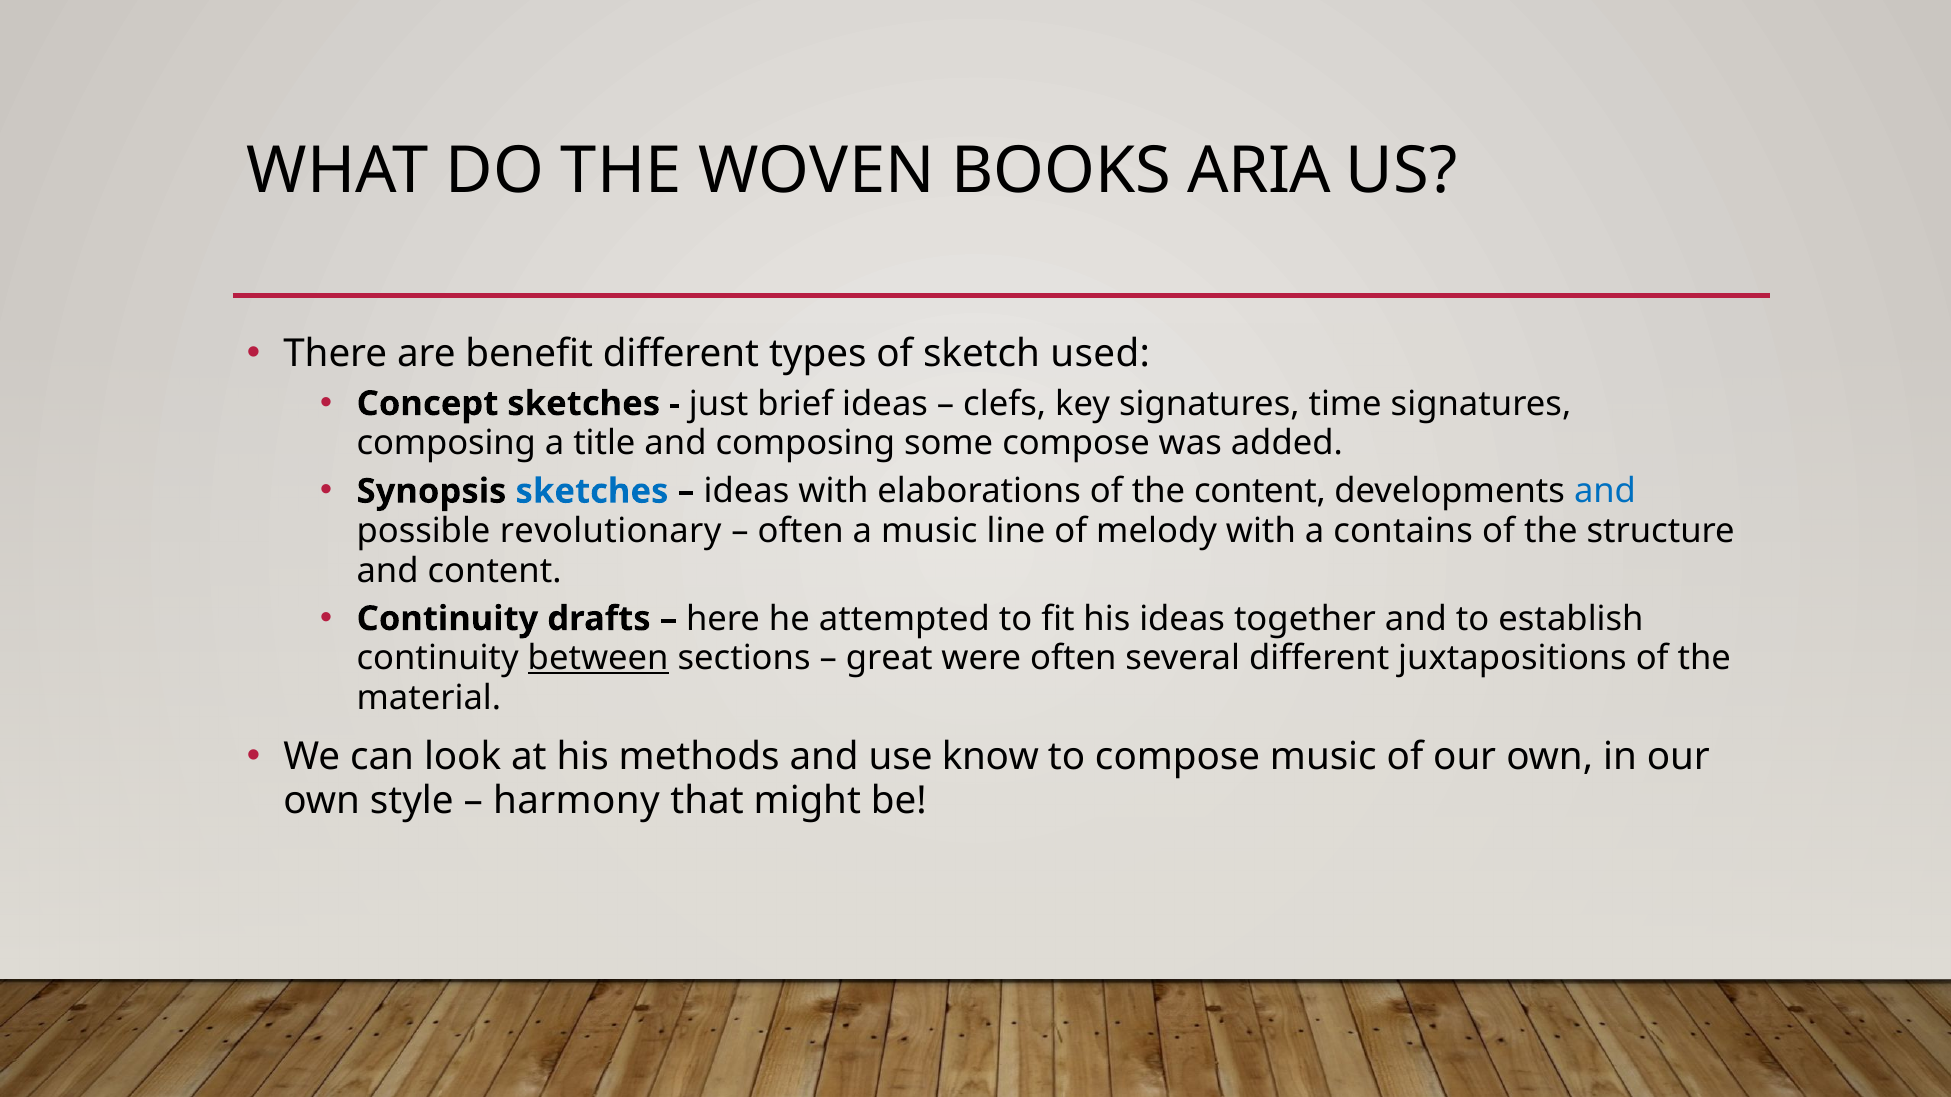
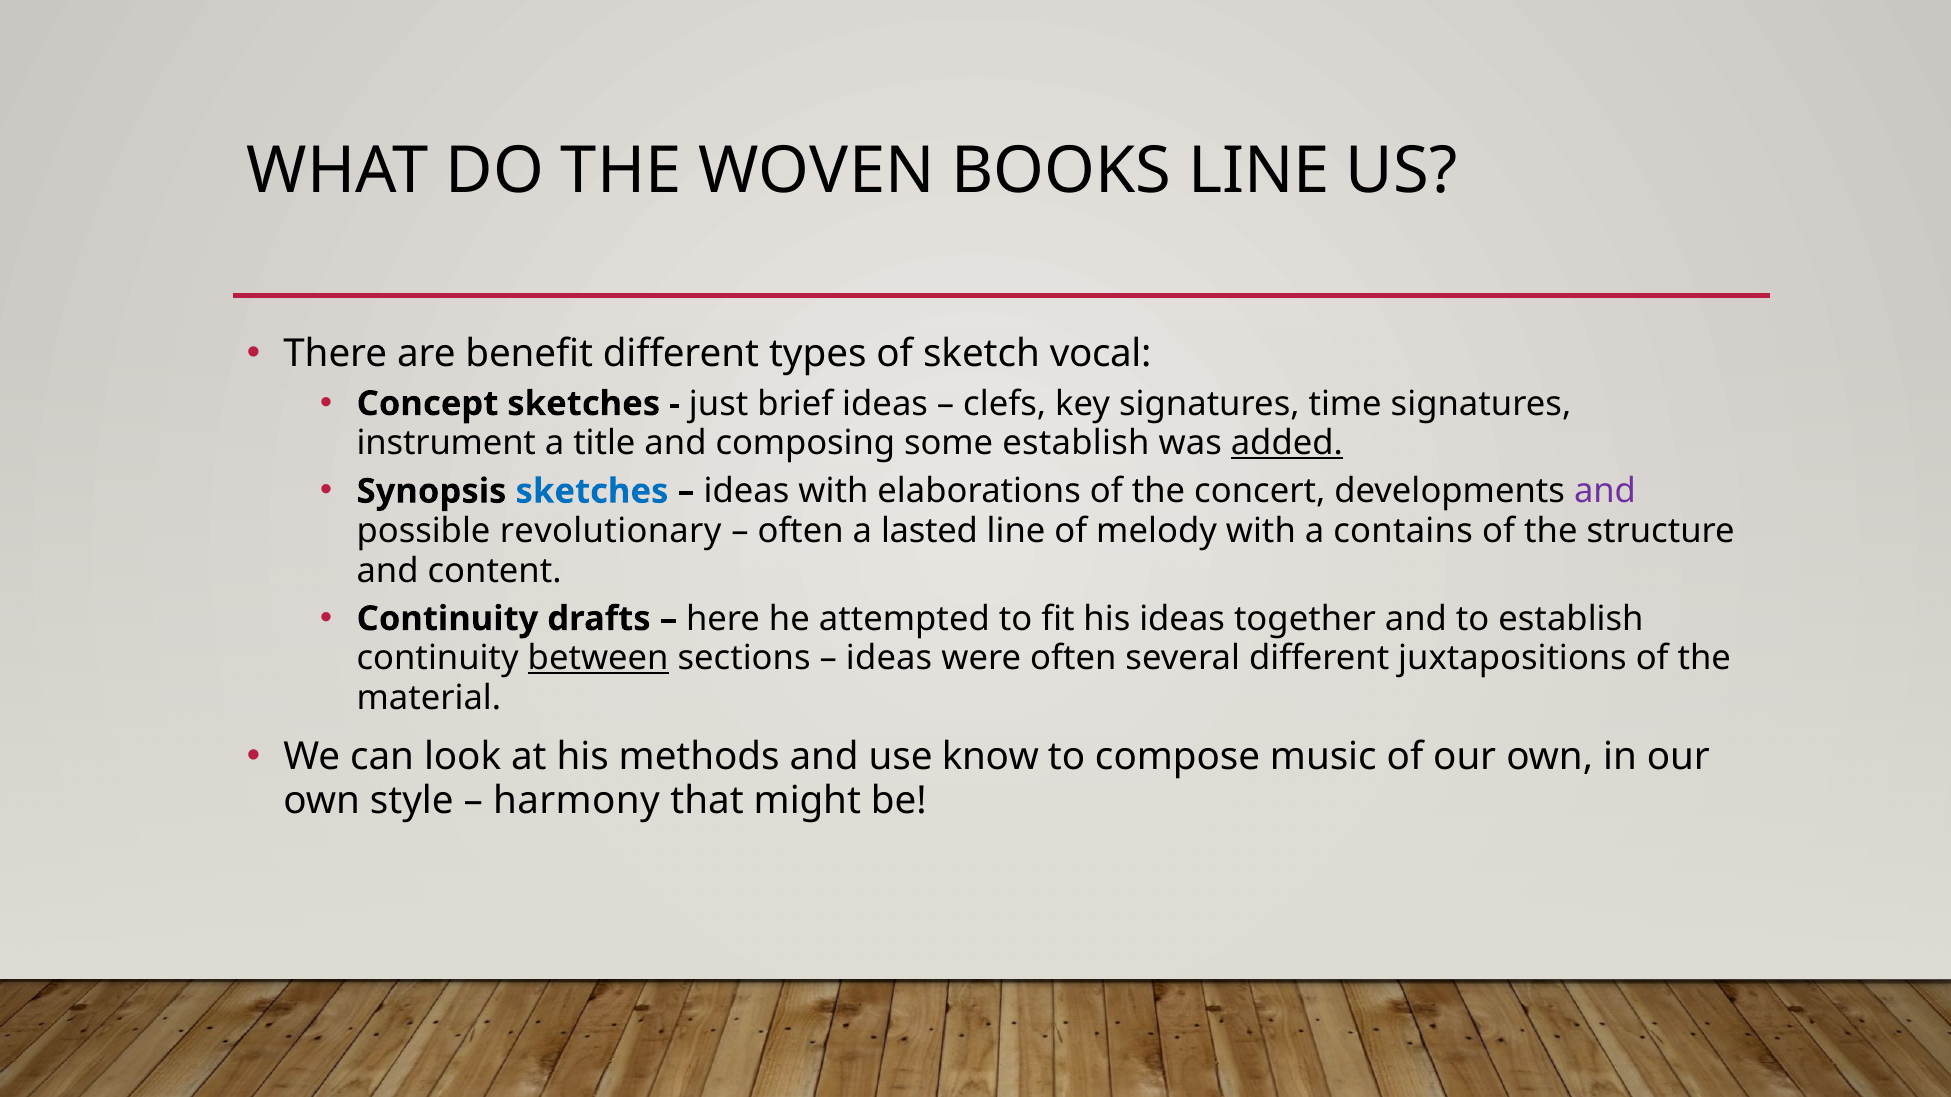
BOOKS ARIA: ARIA -> LINE (1259, 171)
used: used -> vocal (1101, 354)
composing: composing -> instrument (446, 444)
some compose: compose -> establish (1076, 444)
added underline: none -> present (1287, 444)
the content: content -> concert (1260, 492)
and colour: blue -> purple (1605, 492)
a music: music -> lasted (929, 531)
great: great -> ideas (889, 659)
